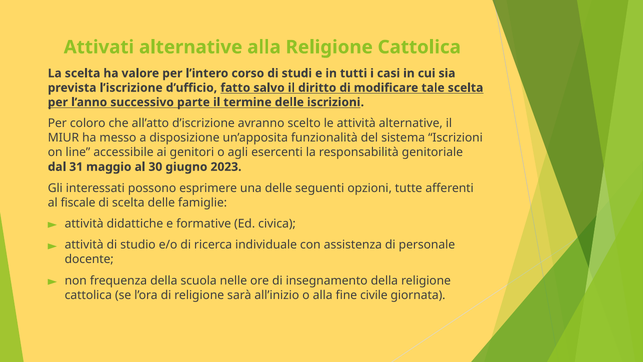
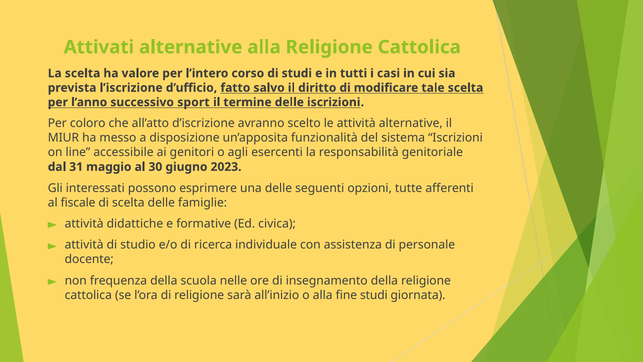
parte: parte -> sport (193, 102)
fine civile: civile -> studi (374, 295)
